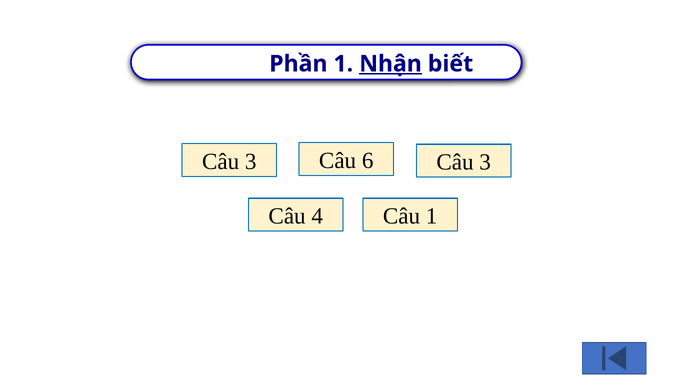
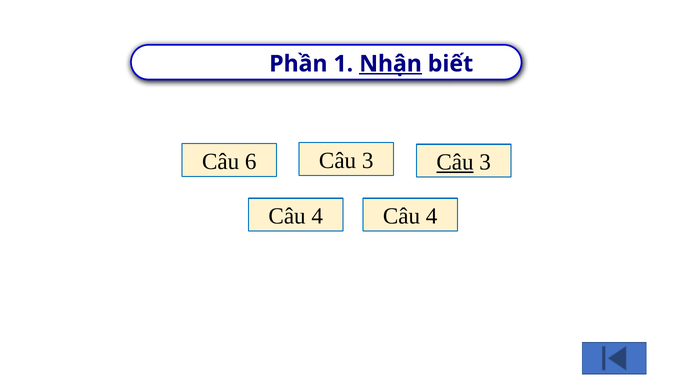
6: 6 -> 3 (368, 160)
3: 3 -> 6 (251, 162)
Câu underline: none -> present (455, 162)
1: 1 -> 4 (432, 216)
